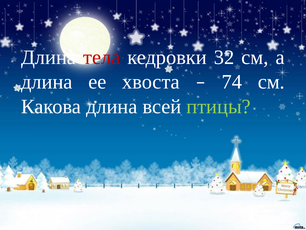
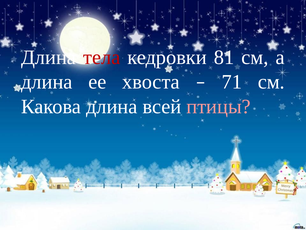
32: 32 -> 81 (224, 57)
74: 74 -> 71 (232, 82)
птицы colour: light green -> pink (219, 106)
